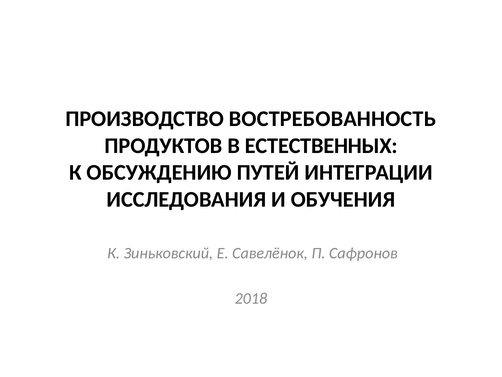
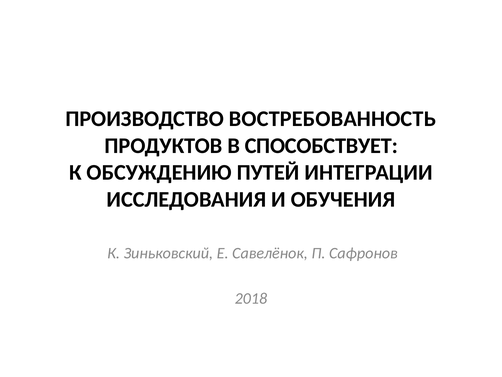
ЕСТЕСТВЕННЫХ: ЕСТЕСТВЕННЫХ -> СПОСОБСТВУЕТ (321, 145)
